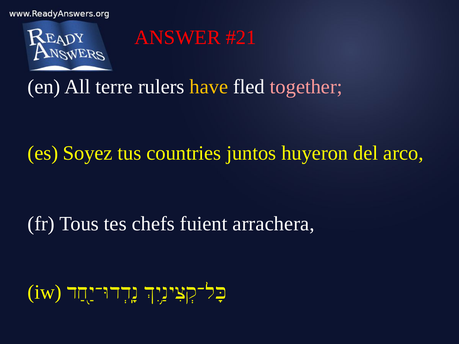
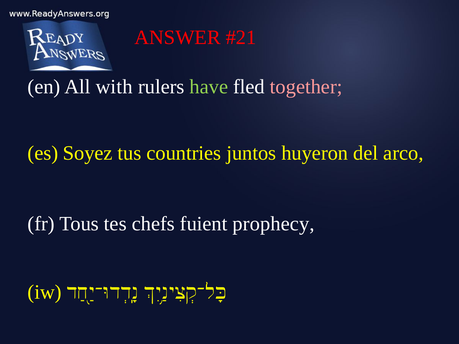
terre: terre -> with (114, 87)
have colour: yellow -> light green (209, 87)
arrachera: arrachera -> prophecy (274, 224)
